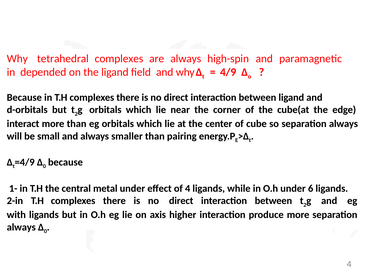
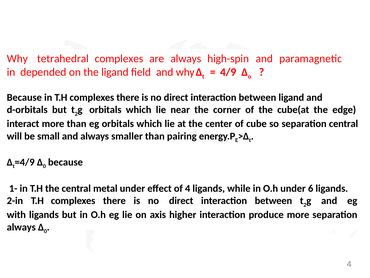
so separation always: always -> central (344, 124)
